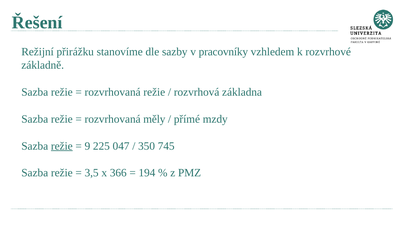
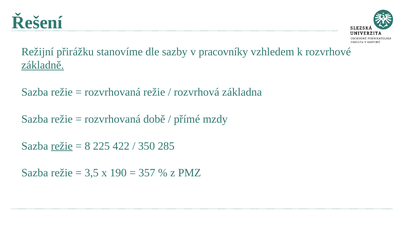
základně underline: none -> present (43, 65)
měly: měly -> době (154, 119)
9: 9 -> 8 (87, 146)
047: 047 -> 422 (121, 146)
745: 745 -> 285 (166, 146)
366: 366 -> 190 (118, 173)
194: 194 -> 357 (147, 173)
